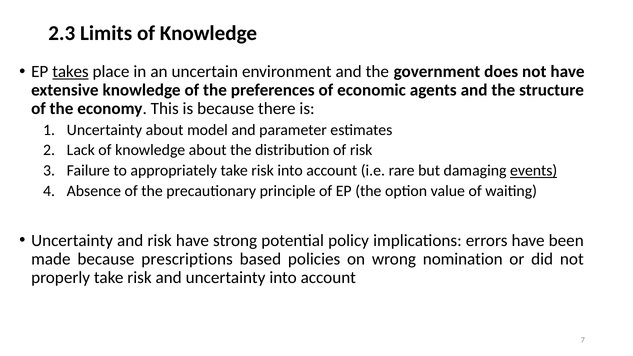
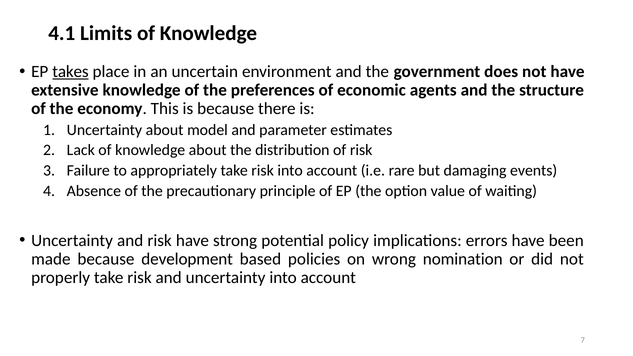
2.3: 2.3 -> 4.1 (62, 33)
events underline: present -> none (534, 171)
prescriptions: prescriptions -> development (187, 259)
